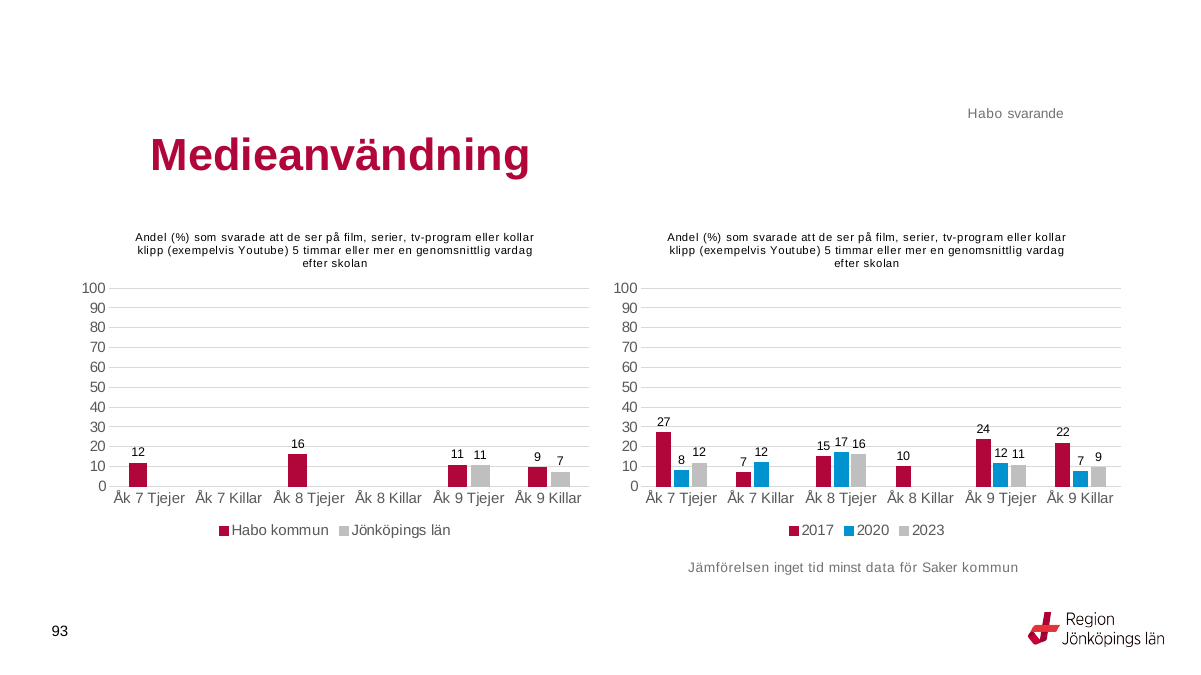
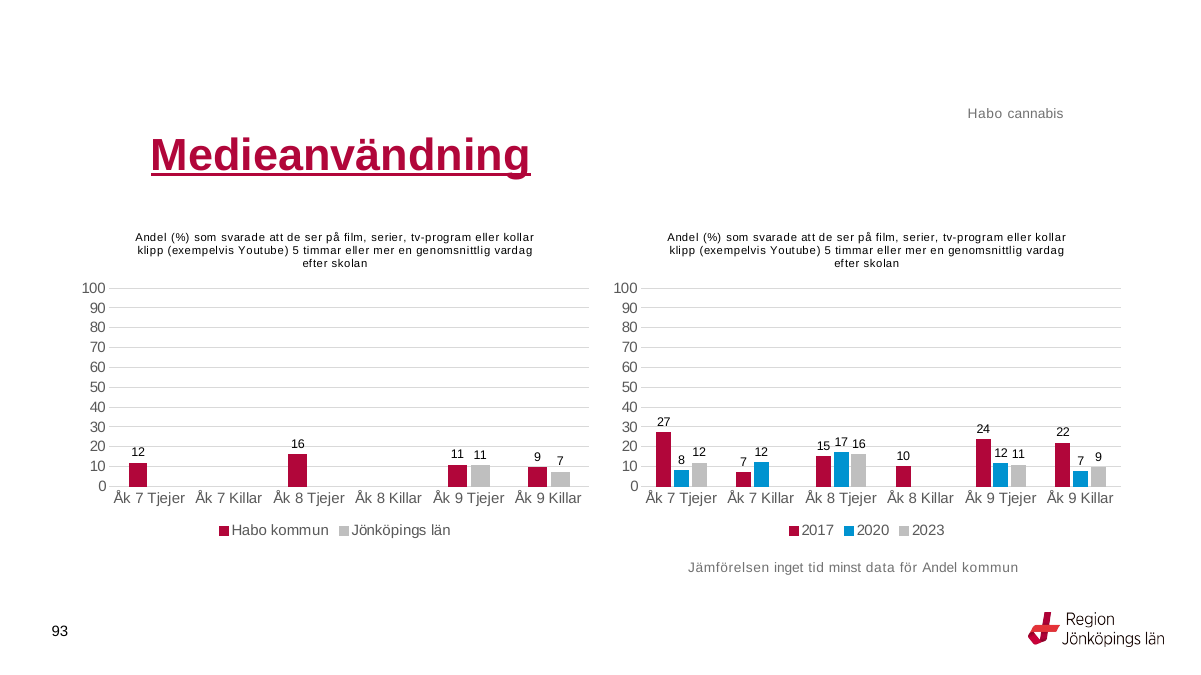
svarande: svarande -> cannabis (1036, 114)
Medieanvändning underline: none -> present (341, 156)
för Saker: Saker -> Andel (940, 568)
